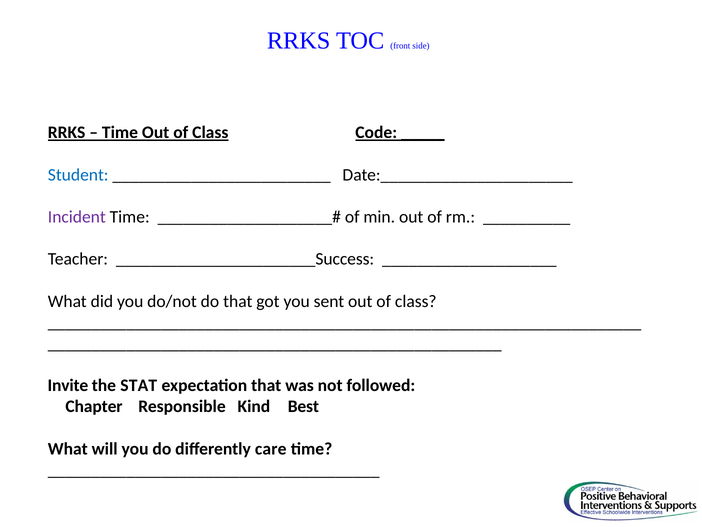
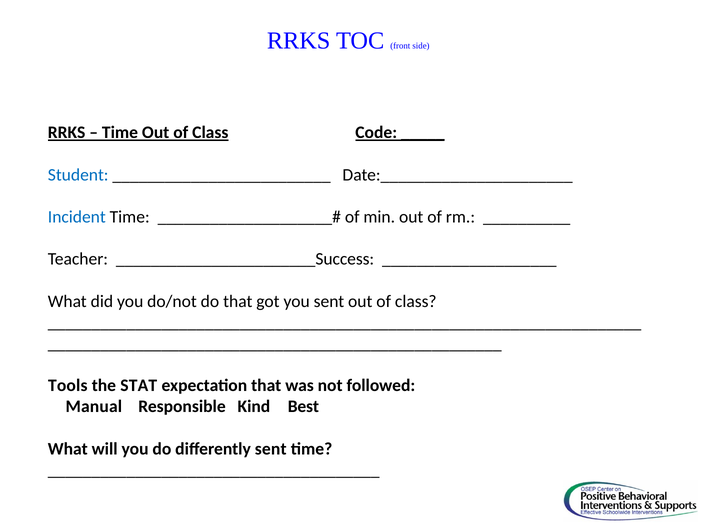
Incident colour: purple -> blue (77, 217)
Invite: Invite -> Tools (68, 385)
Chapter: Chapter -> Manual (94, 406)
differently care: care -> sent (271, 448)
